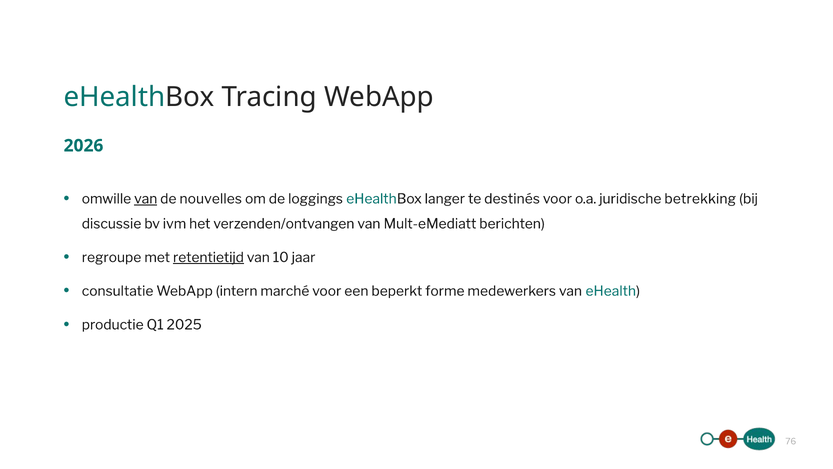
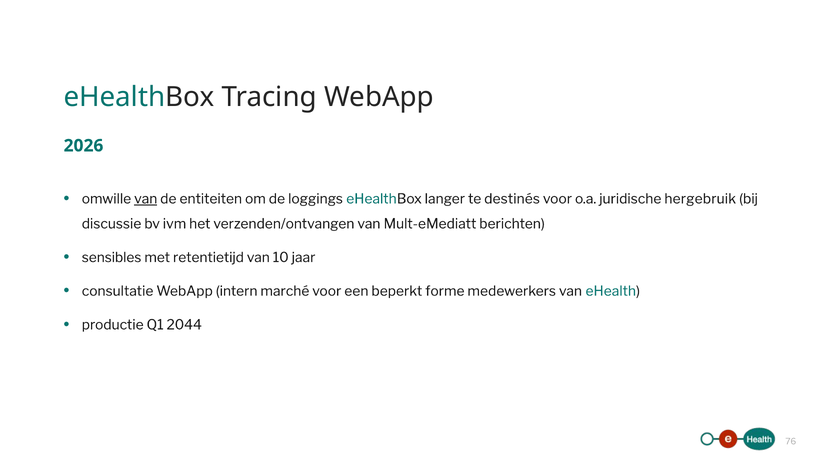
nouvelles: nouvelles -> entiteiten (211, 199)
betrekking: betrekking -> hergebruik (700, 199)
regroupe: regroupe -> sensibles (112, 257)
retentietijd underline: present -> none (208, 257)
2025: 2025 -> 2044 (184, 324)
